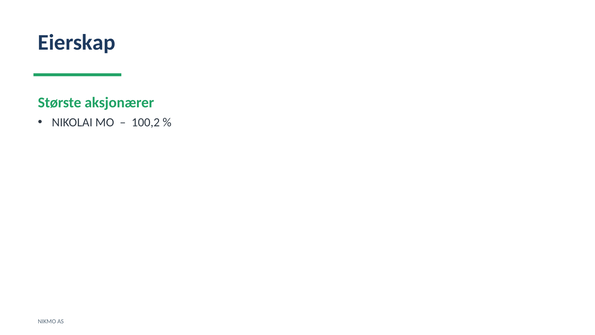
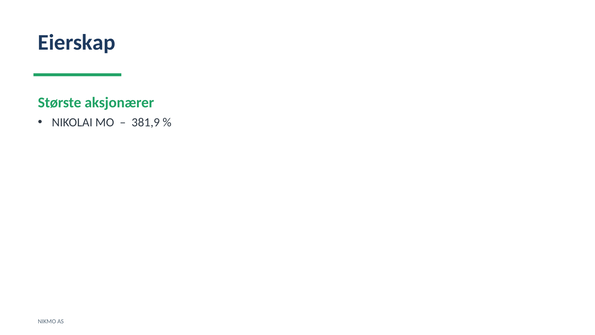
100,2: 100,2 -> 381,9 (146, 122)
